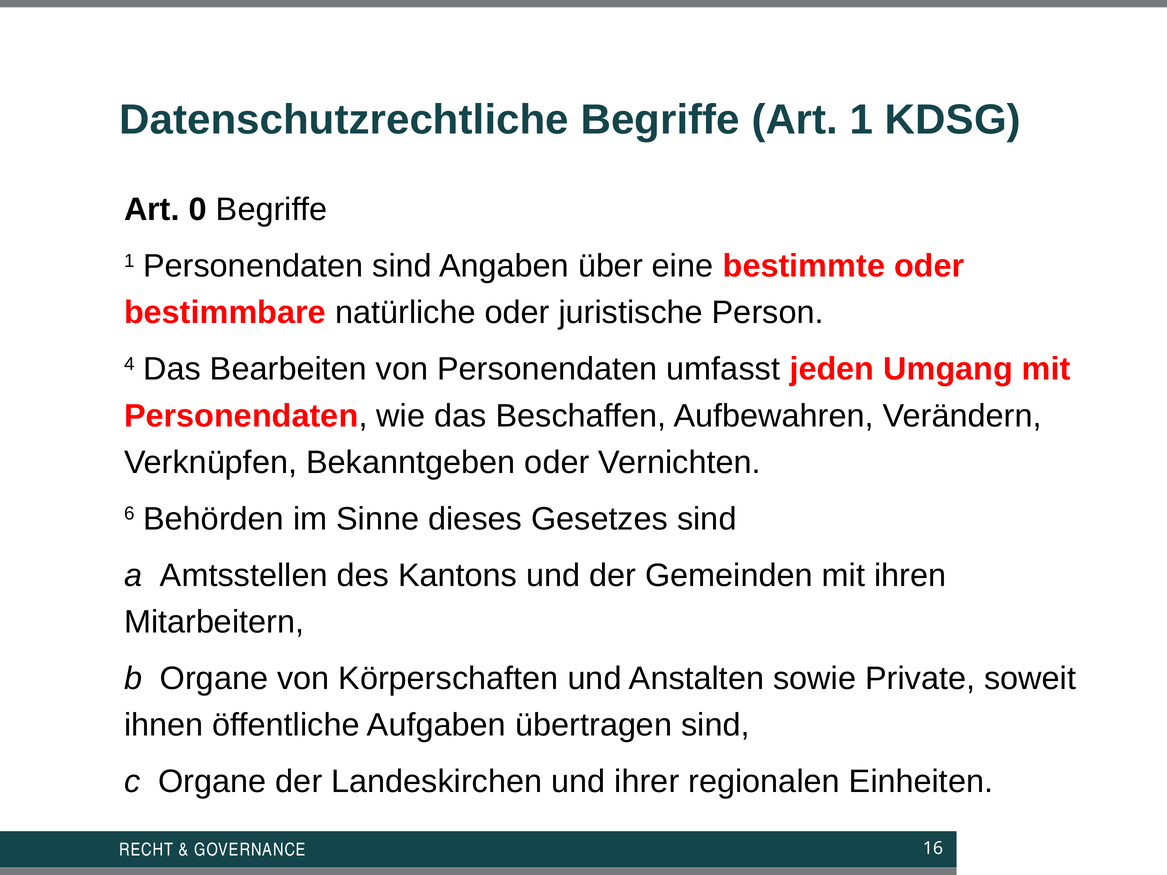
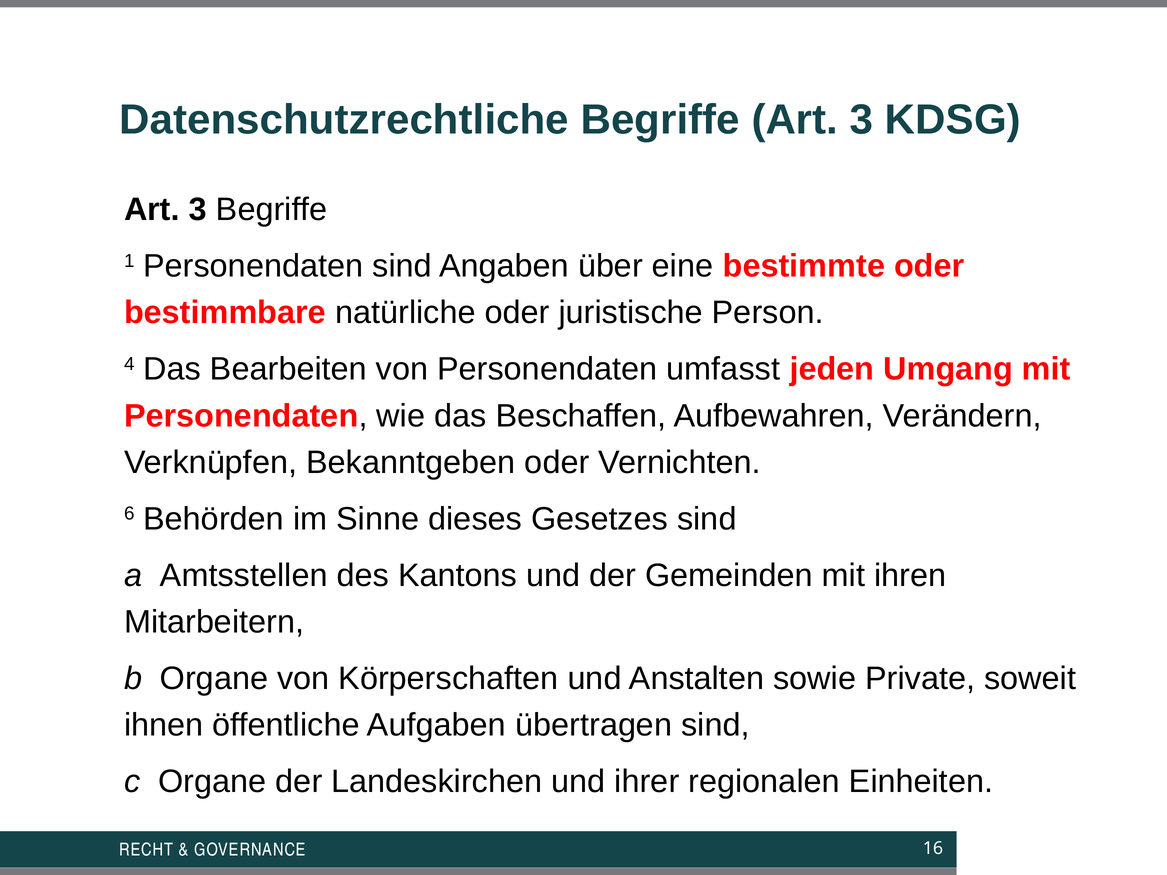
Begriffe Art 1: 1 -> 3 (862, 120)
0: 0 -> 3 (198, 210)
